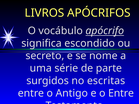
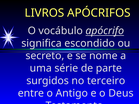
escritas: escritas -> terceiro (106, 81)
o Entre: Entre -> Deus (121, 93)
